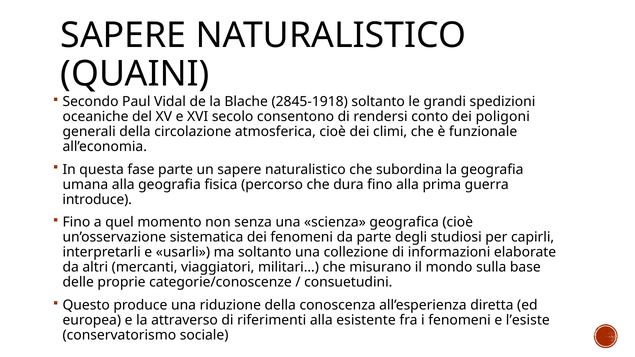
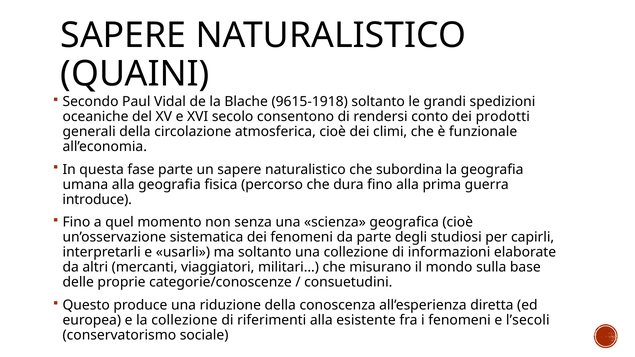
2845-1918: 2845-1918 -> 9615-1918 (310, 102)
poligoni: poligoni -> prodotti (503, 117)
la attraverso: attraverso -> collezione (184, 320)
l’esiste: l’esiste -> l’secoli (528, 320)
